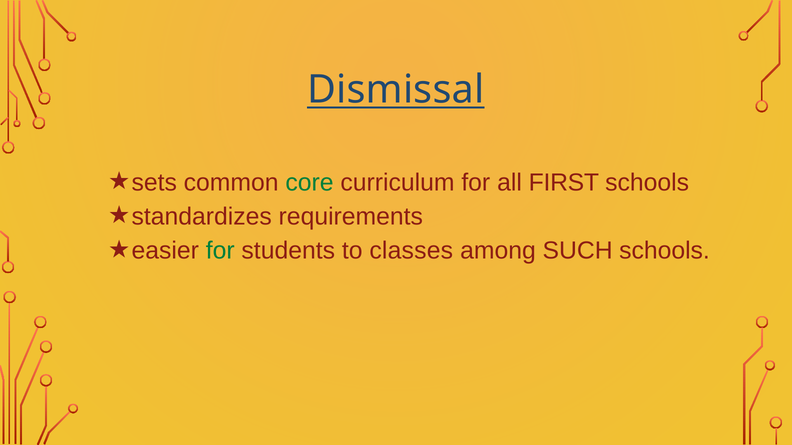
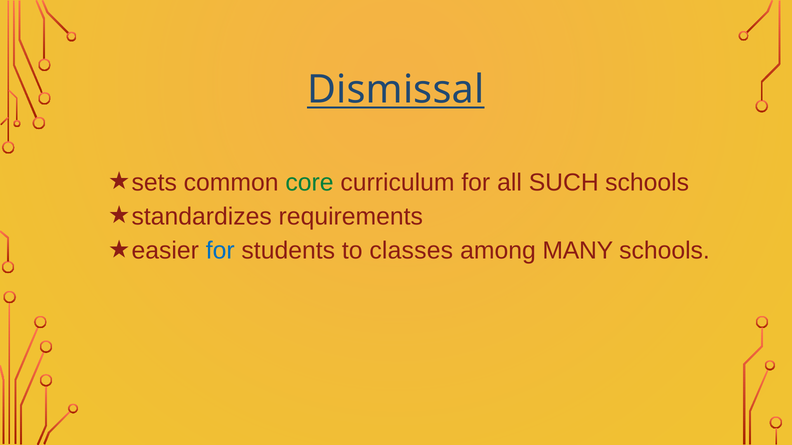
FIRST: FIRST -> SUCH (564, 183)
for colour: green -> blue (220, 251)
SUCH: SUCH -> MANY (578, 251)
